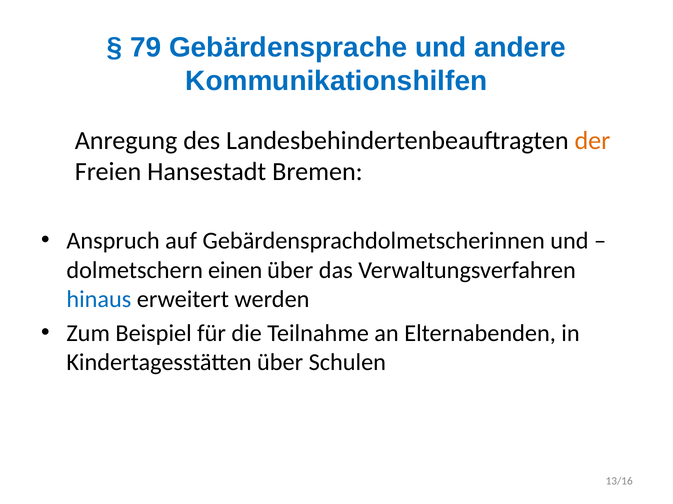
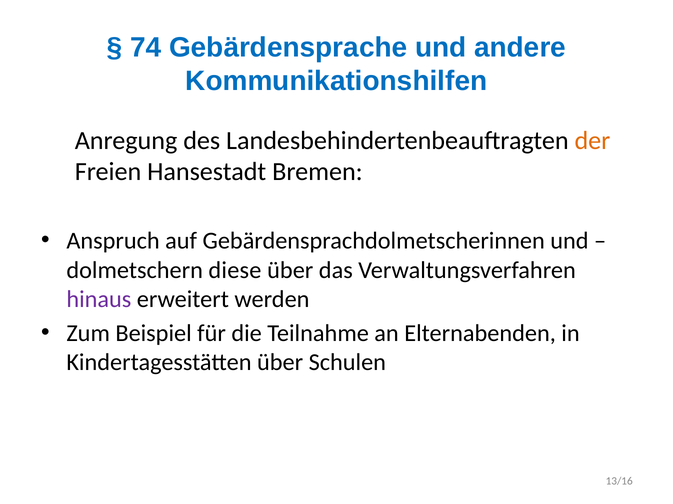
79: 79 -> 74 (146, 47)
einen: einen -> diese (235, 270)
hinaus colour: blue -> purple (99, 300)
